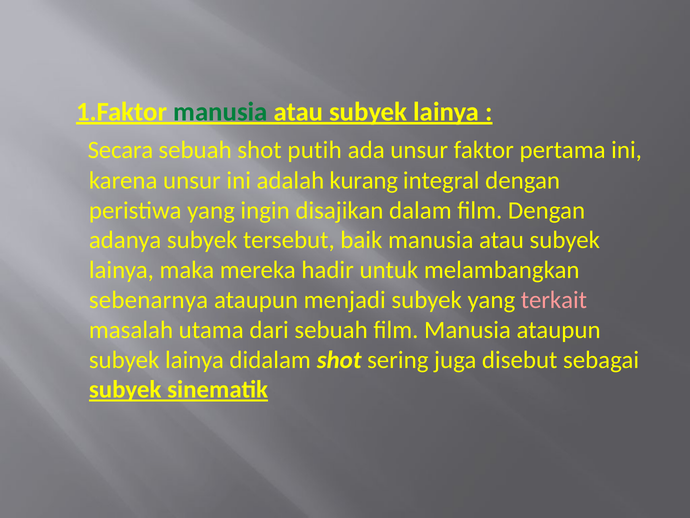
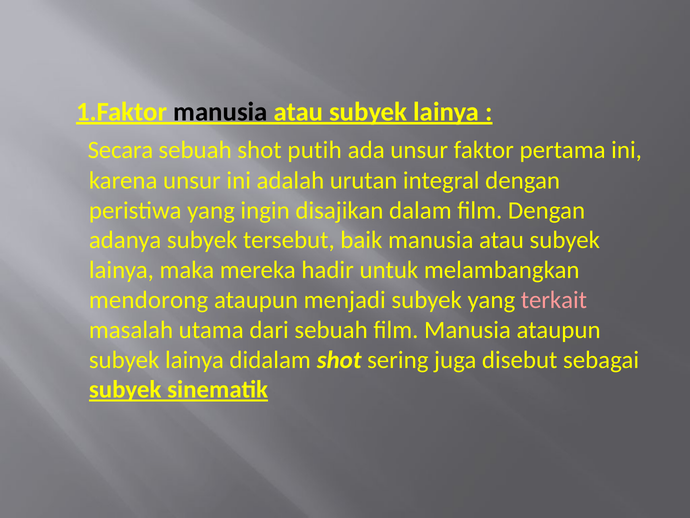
manusia colour: green -> black (220, 112)
kurang: kurang -> urutan (364, 180)
sebenarnya: sebenarnya -> mendorong (149, 300)
